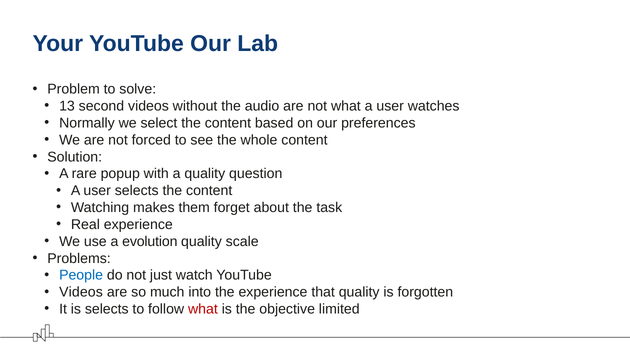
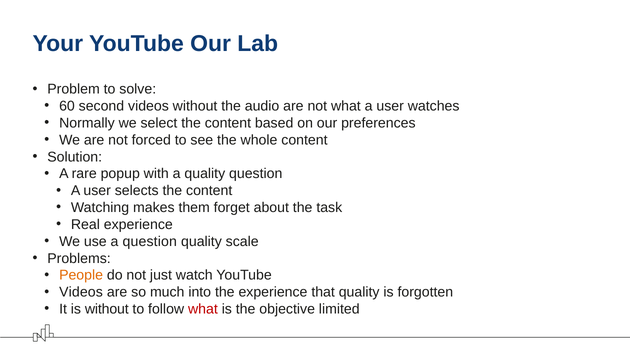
13: 13 -> 60 (67, 106)
a evolution: evolution -> question (150, 242)
People colour: blue -> orange (81, 276)
is selects: selects -> without (107, 309)
